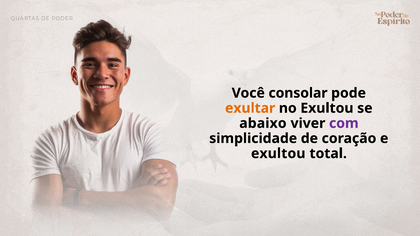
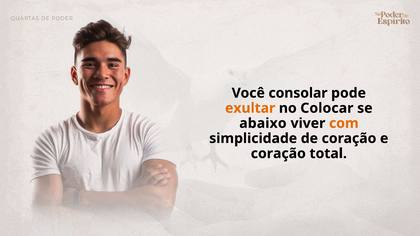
no Exultou: Exultou -> Colocar (327, 108)
com colour: purple -> orange (344, 123)
exultou: exultou -> coração (278, 154)
